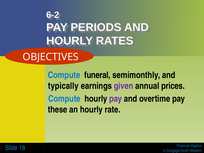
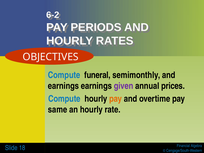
typically: typically -> earnings (63, 86)
pay colour: purple -> orange (116, 99)
these: these -> same (58, 110)
